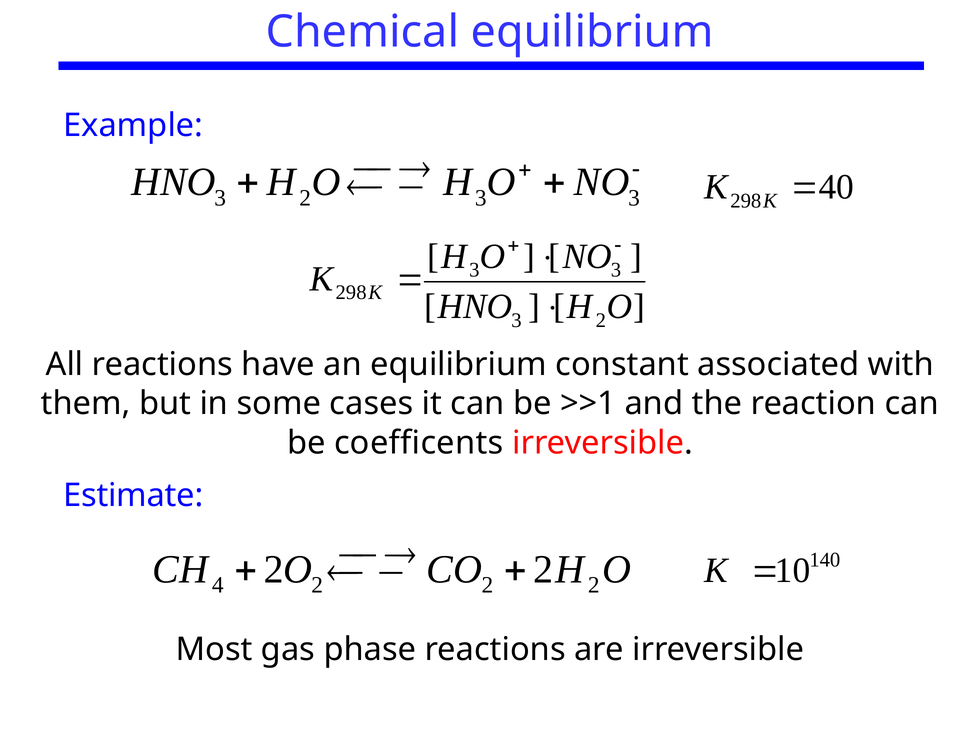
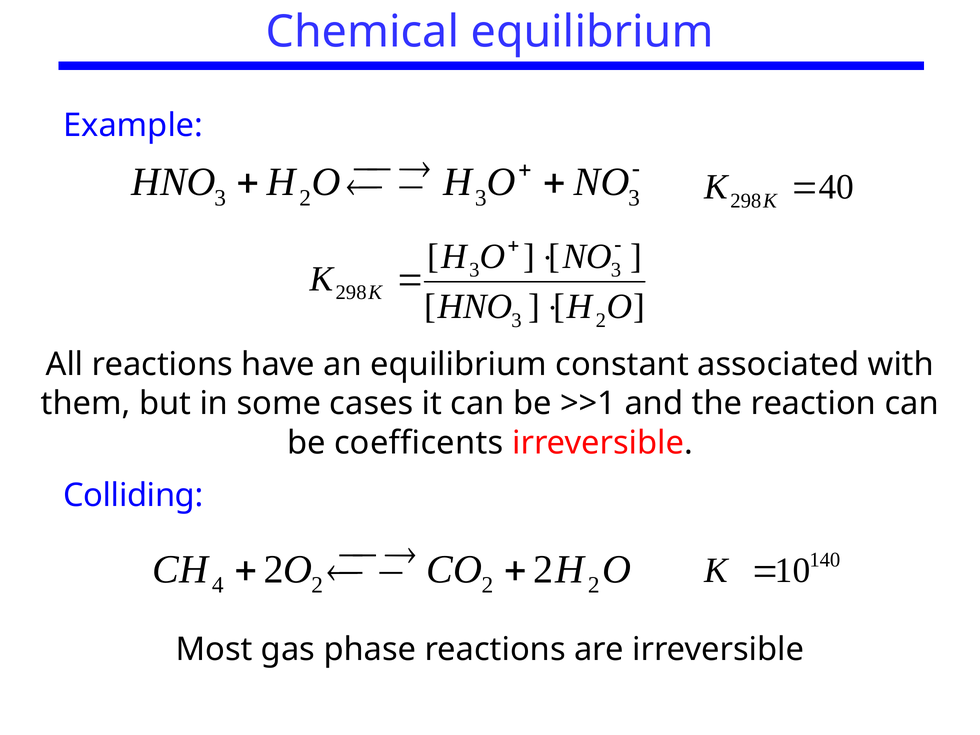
Estimate: Estimate -> Colliding (133, 496)
